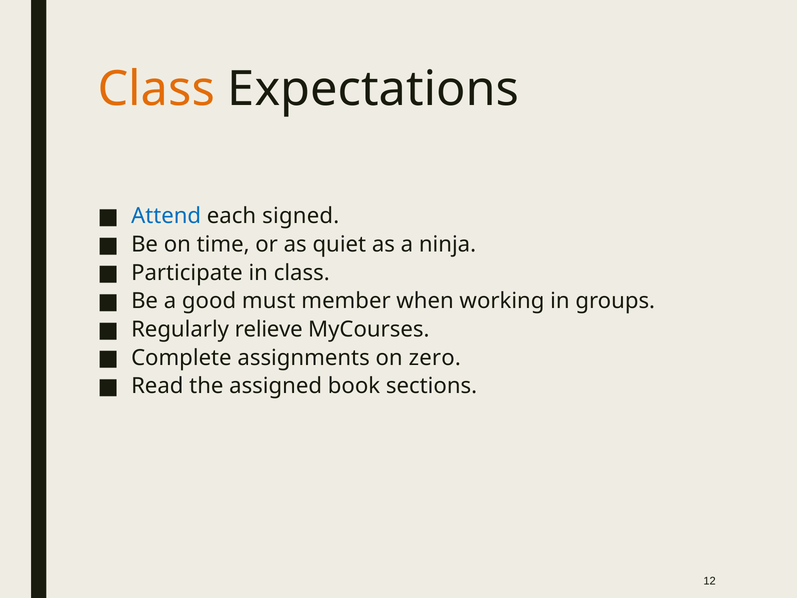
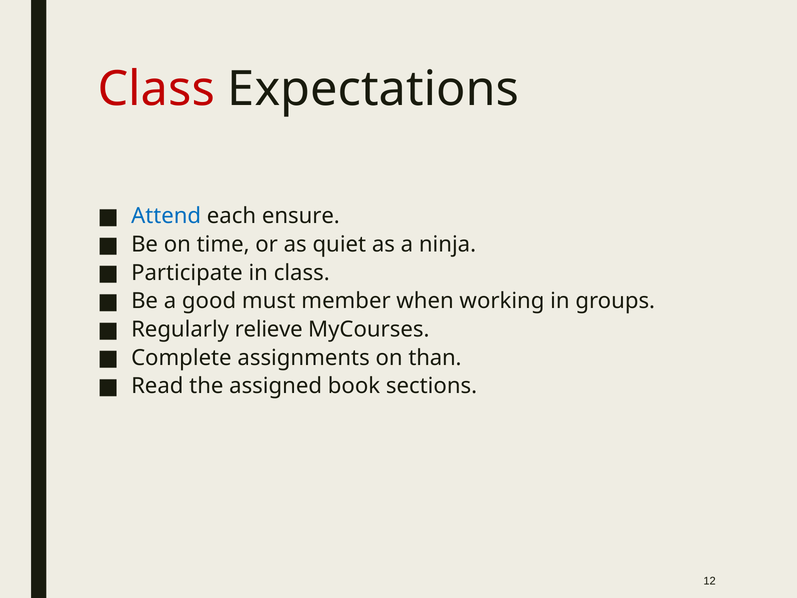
Class colour: orange -> red (156, 89)
signed: signed -> ensure (301, 216)
zero: zero -> than (435, 358)
